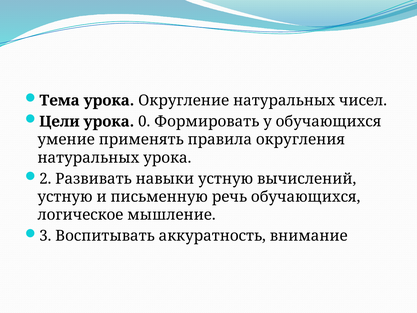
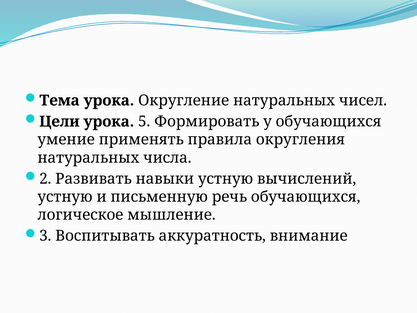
0: 0 -> 5 (144, 121)
натуральных урока: урока -> числа (167, 158)
